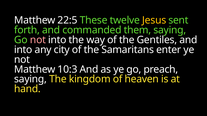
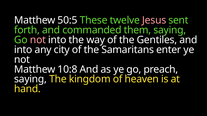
22:5: 22:5 -> 50:5 (67, 20)
Jesus colour: yellow -> pink (154, 20)
10:3: 10:3 -> 10:8 (67, 70)
